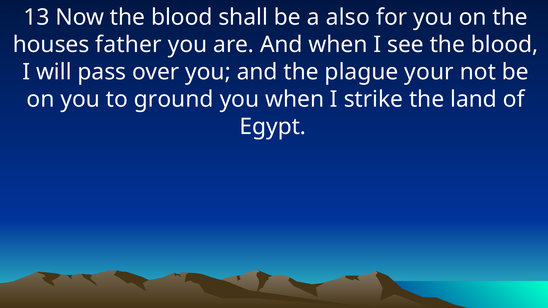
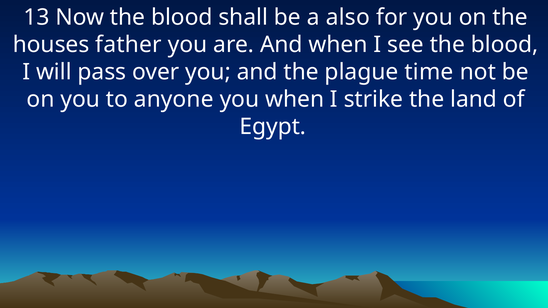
your: your -> time (429, 72)
ground: ground -> anyone (174, 99)
